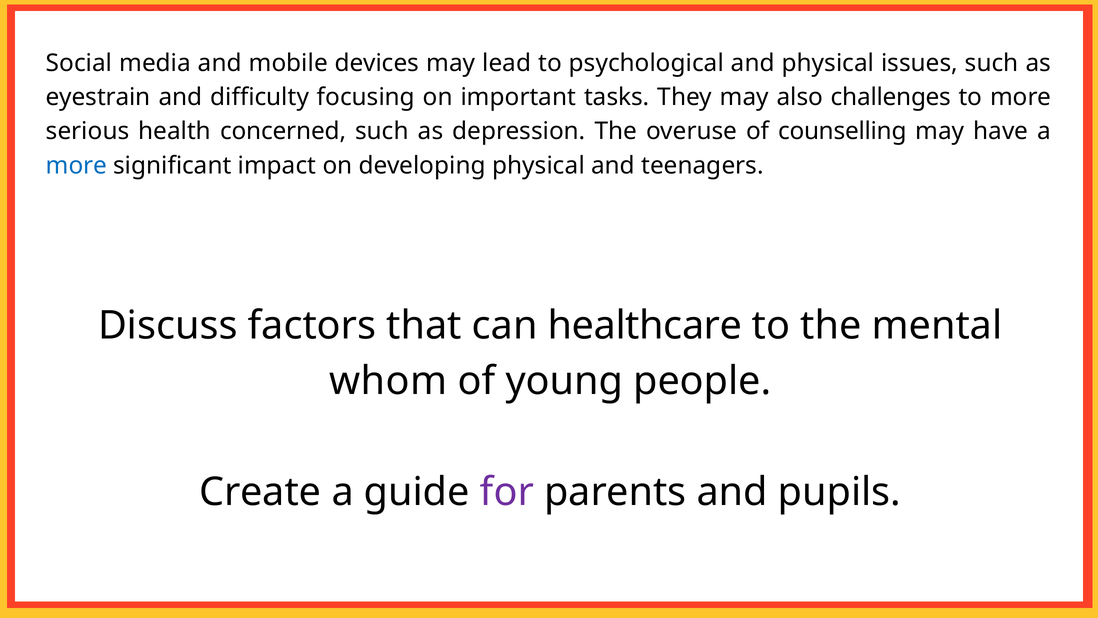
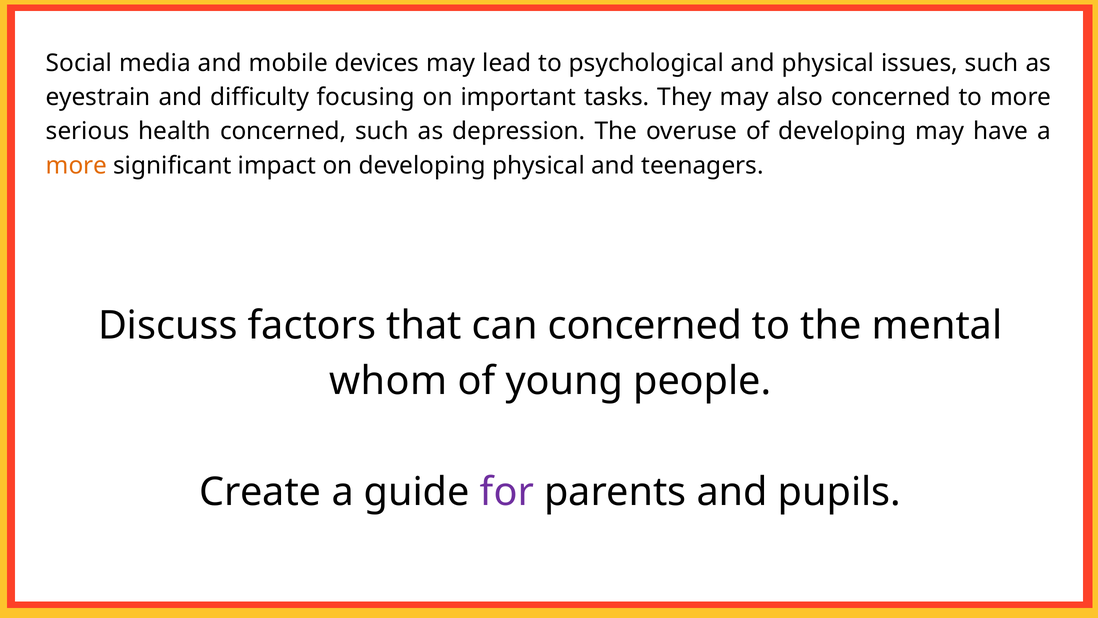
also challenges: challenges -> concerned (891, 97)
of counselling: counselling -> developing (842, 131)
more colour: blue -> orange (76, 165)
can healthcare: healthcare -> concerned (645, 325)
